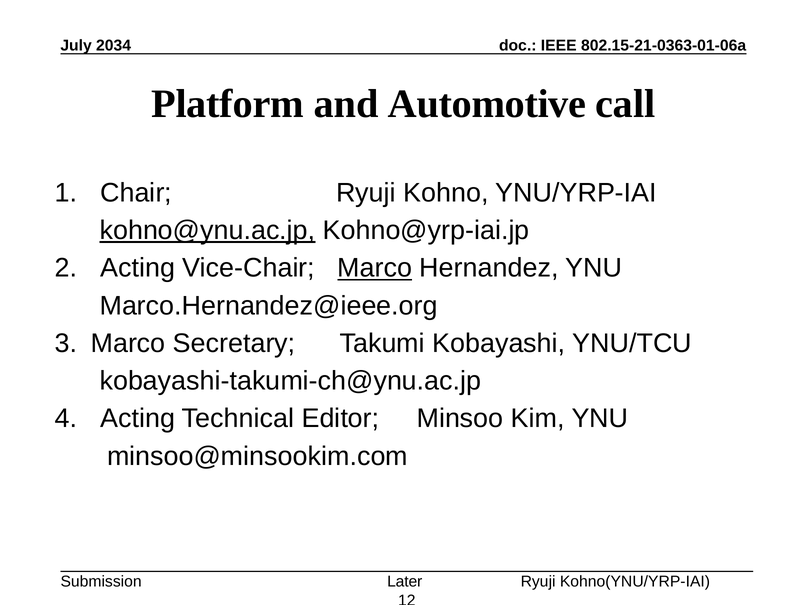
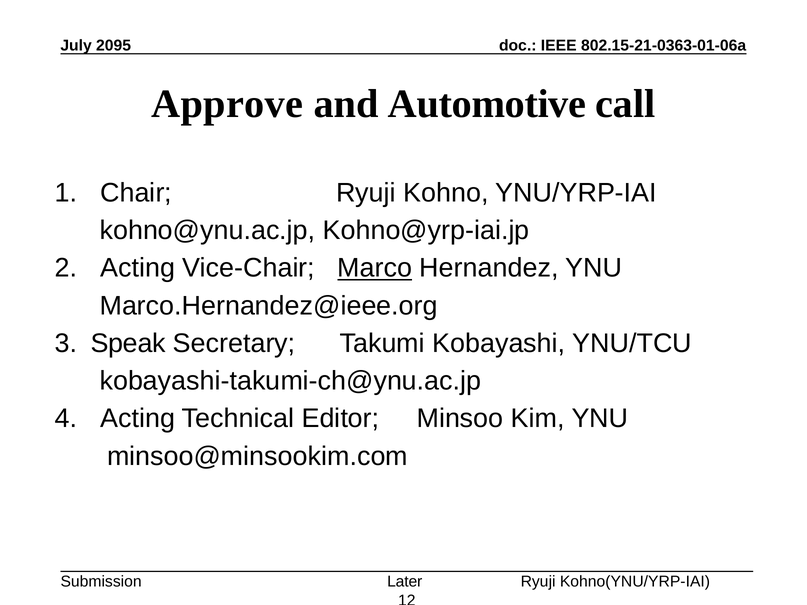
2034: 2034 -> 2095 (114, 45)
Platform: Platform -> Approve (227, 104)
kohno@ynu.ac.jp underline: present -> none (207, 230)
3 Marco: Marco -> Speak (128, 343)
